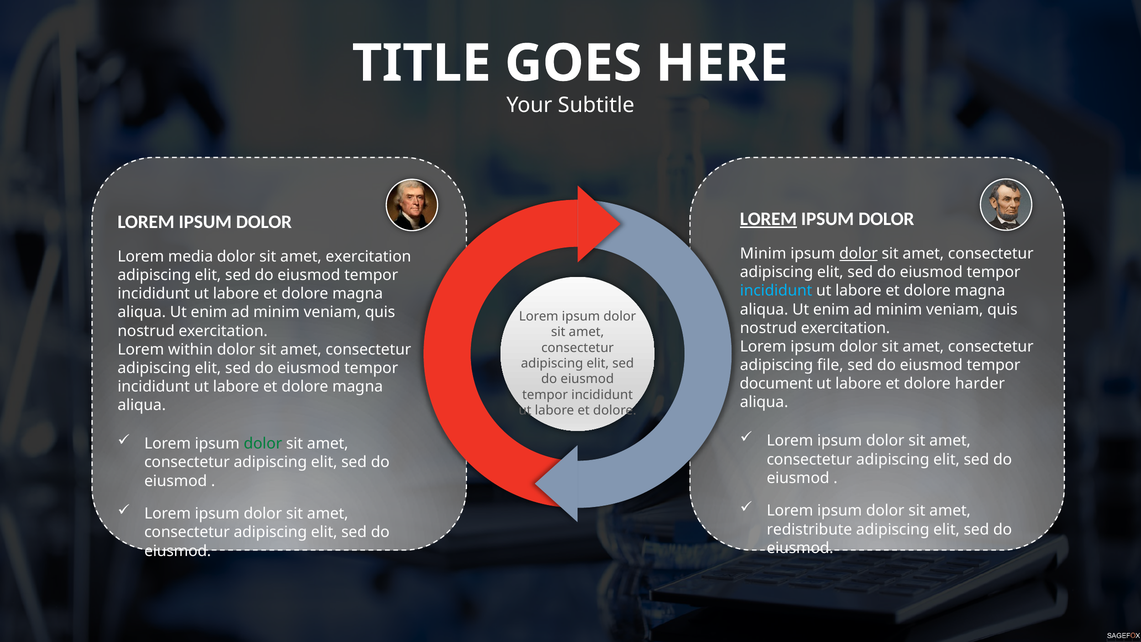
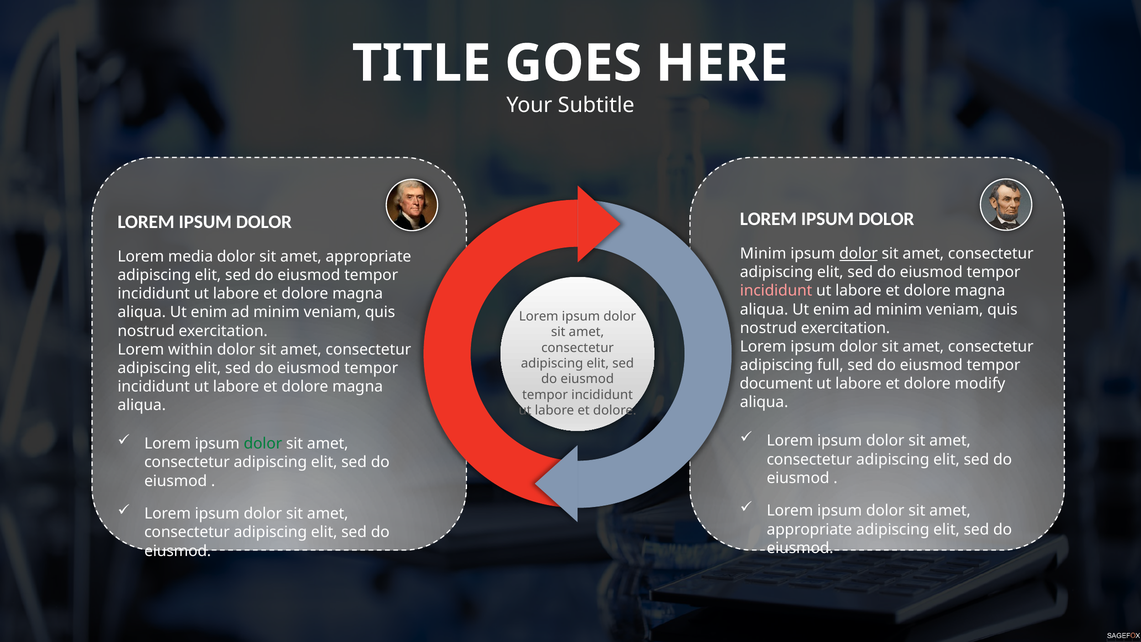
LOREM underline: present -> none (768, 219)
exercitation: exercitation -> appropriate (368, 257)
incididunt colour: light blue -> pink (776, 291)
file: file -> full (830, 365)
harder: harder -> modify (980, 384)
redistribute: redistribute -> appropriate (809, 529)
